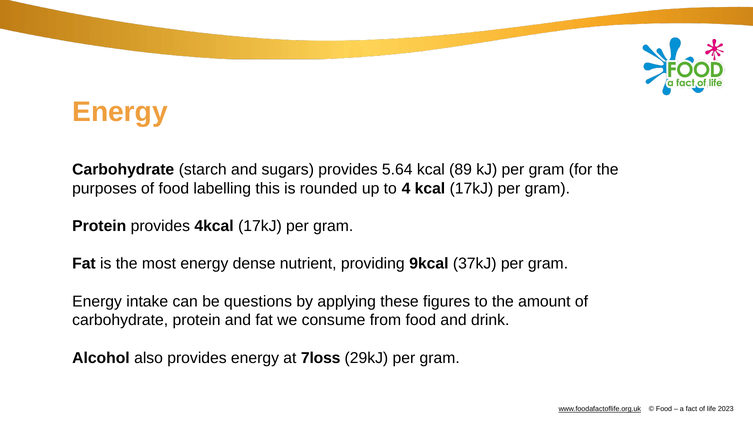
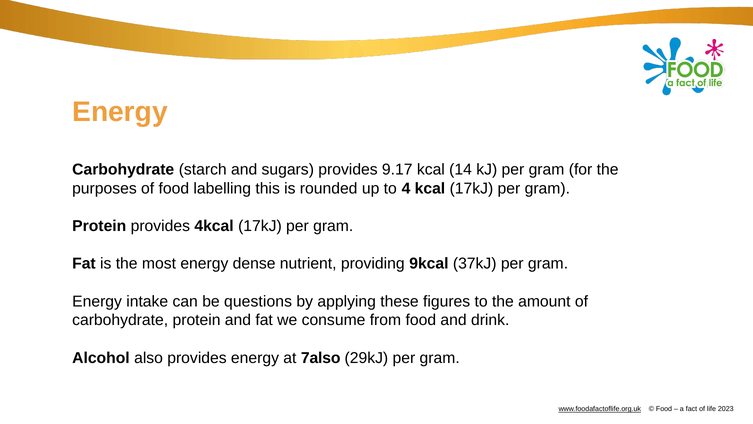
5.64: 5.64 -> 9.17 (397, 169)
89: 89 -> 14 (461, 169)
7loss: 7loss -> 7also (321, 358)
